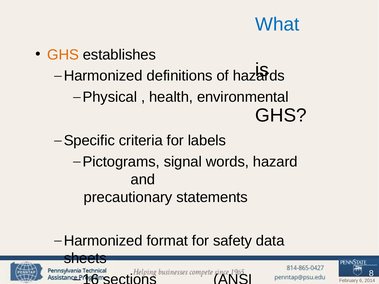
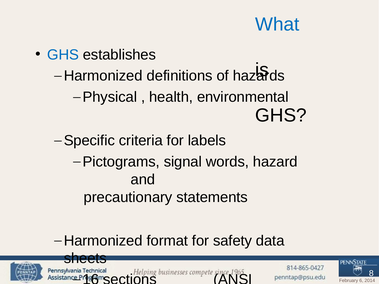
GHS colour: orange -> blue (63, 55)
